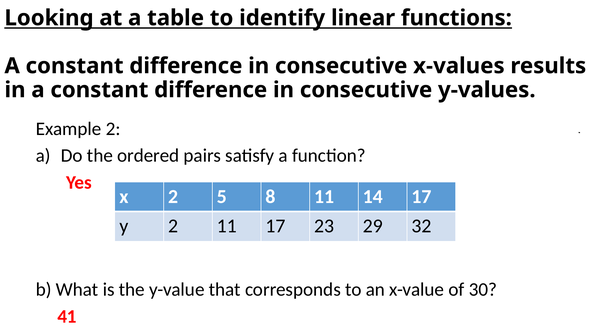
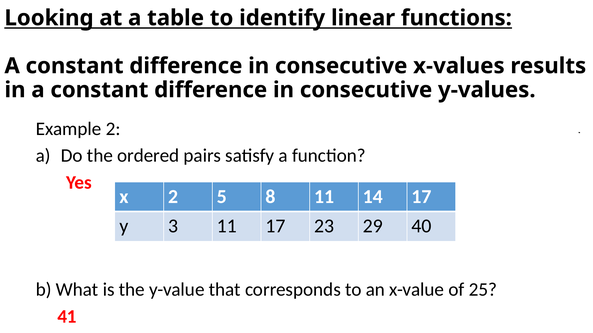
y 2: 2 -> 3 (173, 226)
32: 32 -> 40 (422, 226)
30: 30 -> 25 (483, 290)
